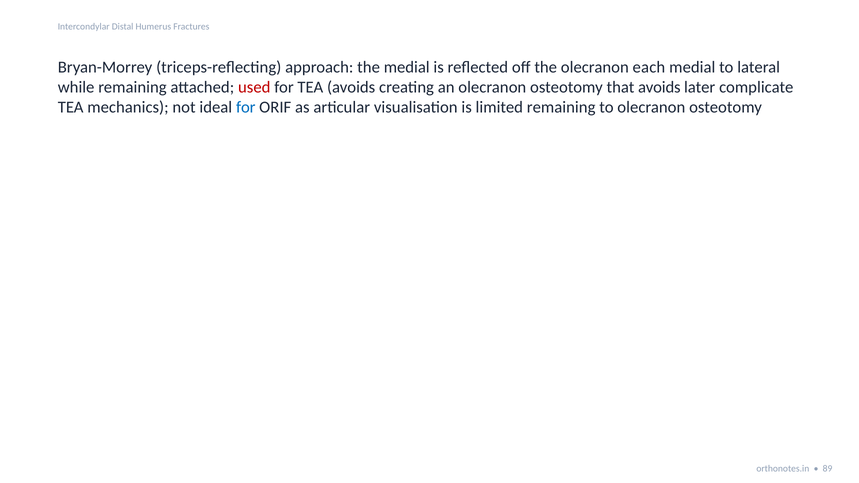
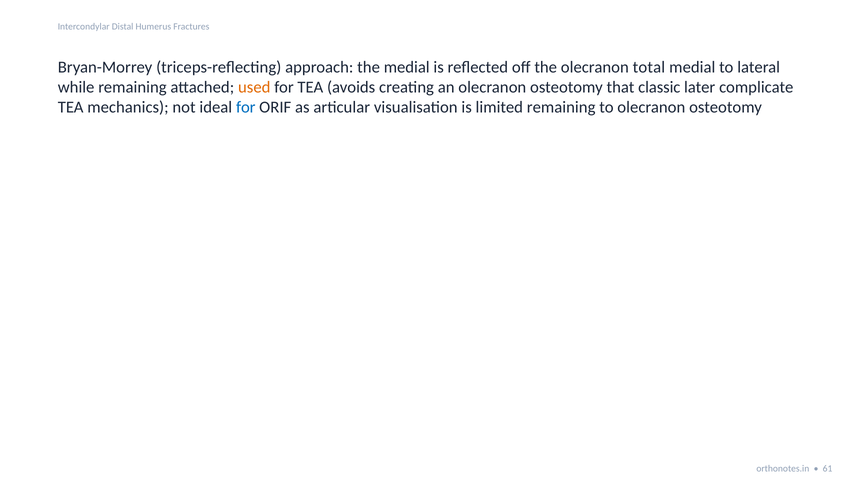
each: each -> total (649, 67)
used colour: red -> orange (254, 87)
that avoids: avoids -> classic (659, 87)
89: 89 -> 61 (828, 469)
